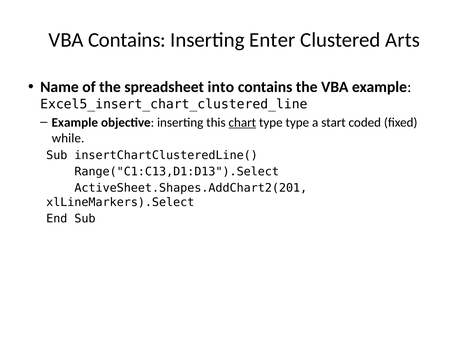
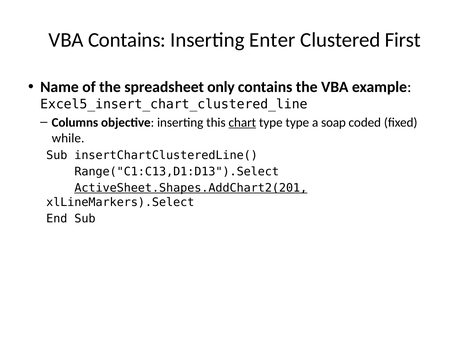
Arts: Arts -> First (403, 40)
into: into -> only (221, 87)
Example: Example -> Columns (75, 122)
start: start -> soap (333, 122)
ActiveSheet.Shapes.AddChart2(201 underline: none -> present (191, 188)
